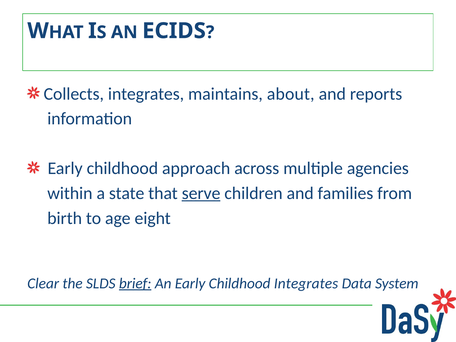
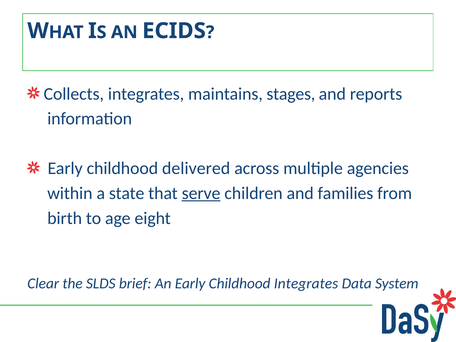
about: about -> stages (291, 94)
approach: approach -> delivered (196, 168)
brief underline: present -> none (135, 283)
